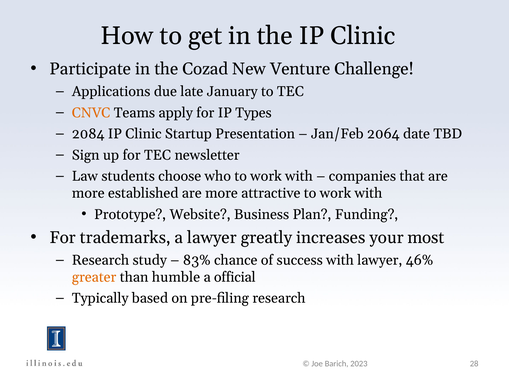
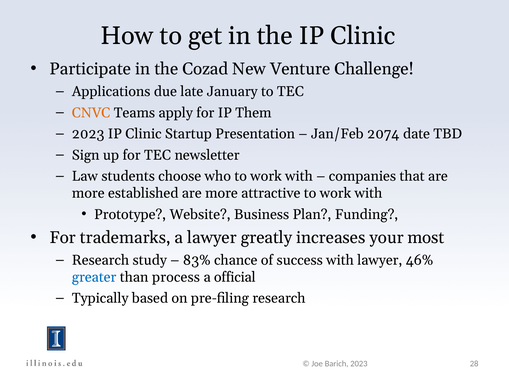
Types: Types -> Them (253, 113)
2084: 2084 -> 2023 (88, 134)
2064: 2064 -> 2074 (383, 134)
greater colour: orange -> blue (94, 278)
humble: humble -> process (176, 278)
